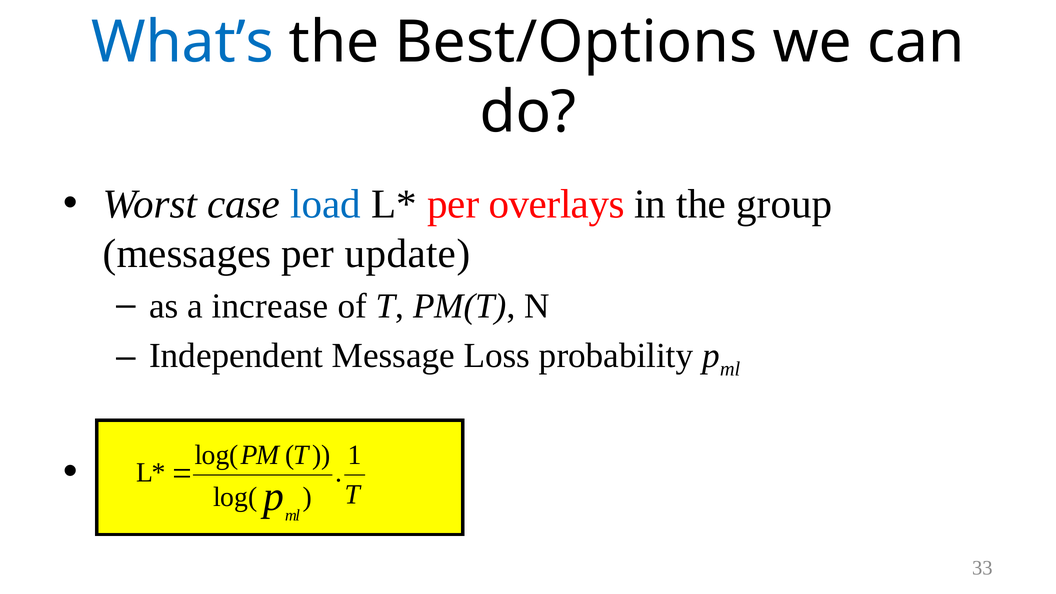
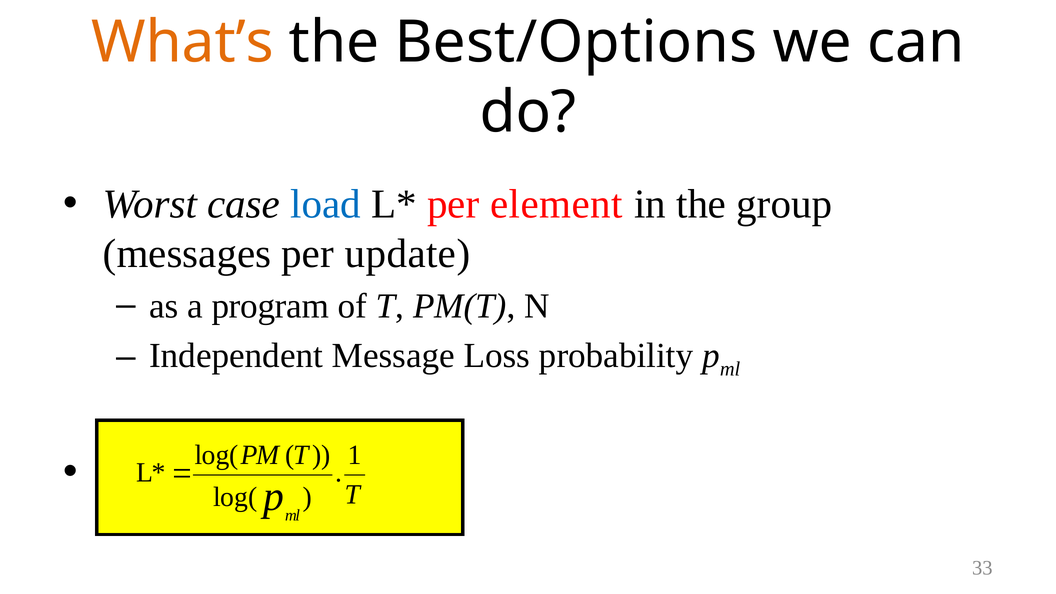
What’s colour: blue -> orange (183, 42)
overlays: overlays -> element (556, 204)
increase: increase -> program (270, 306)
